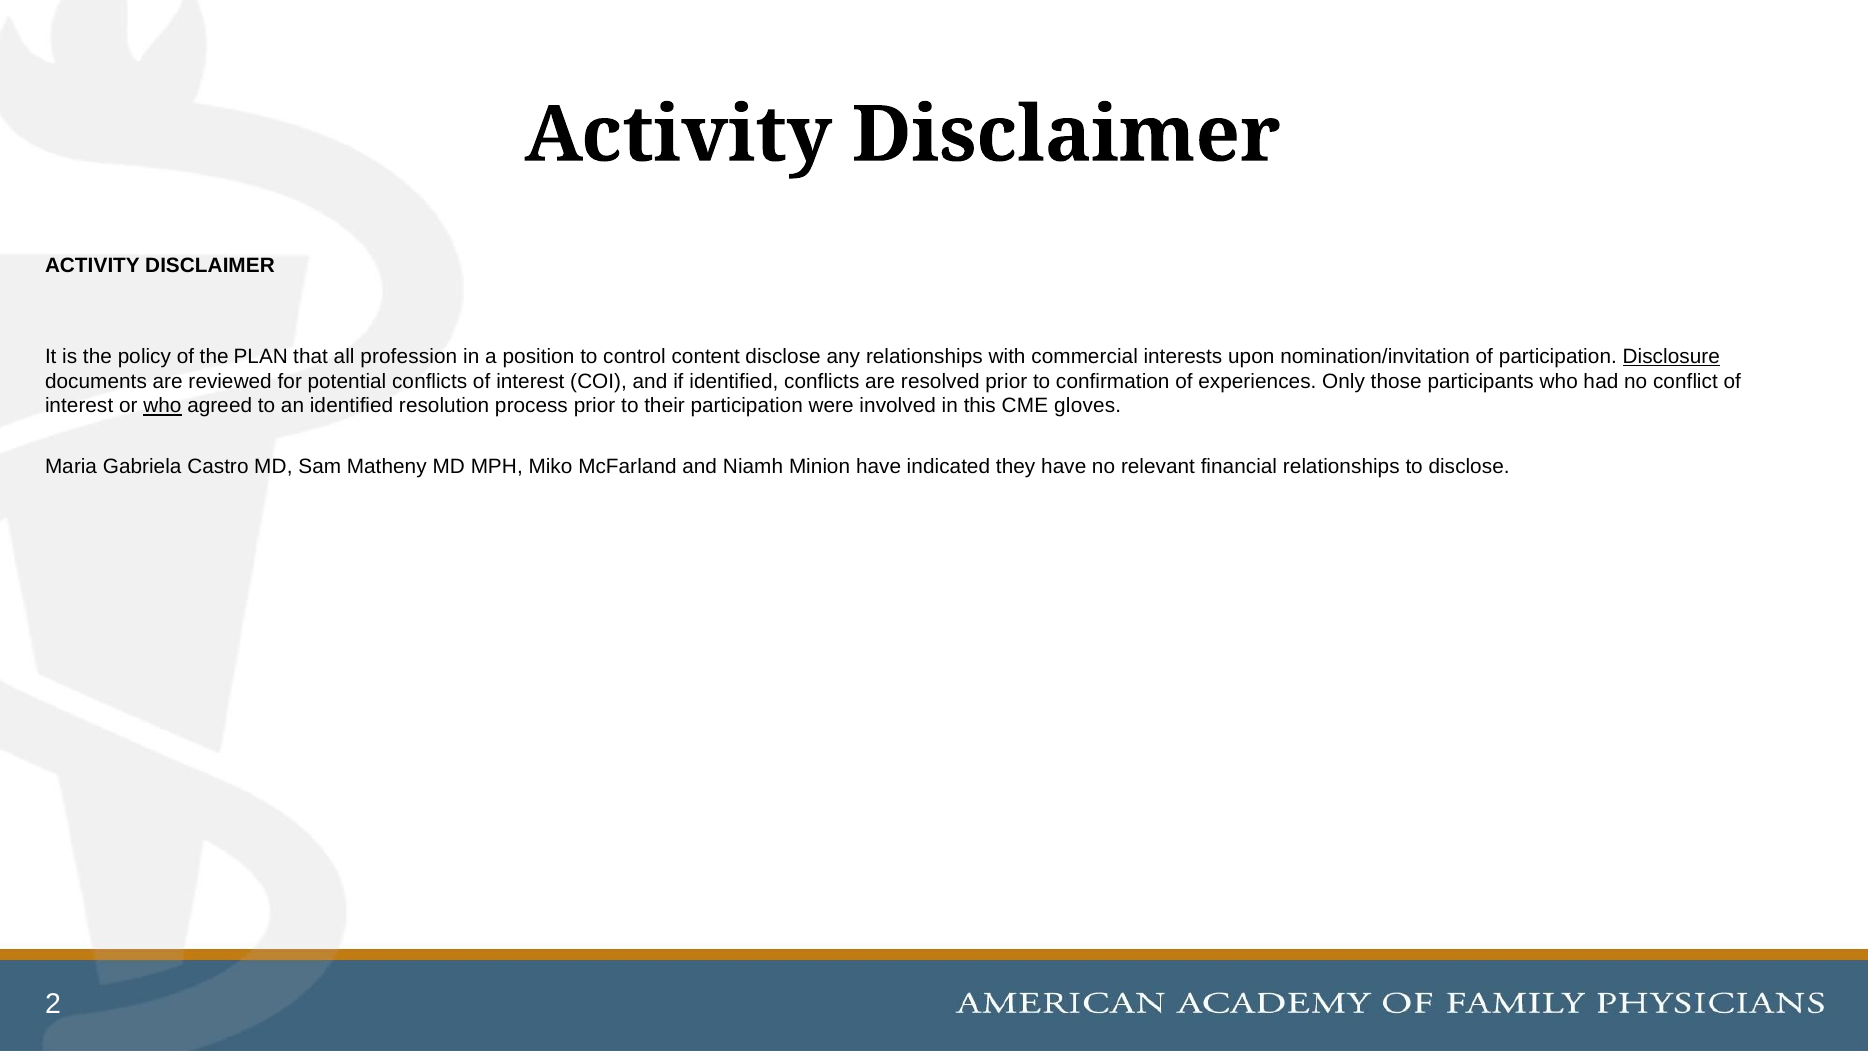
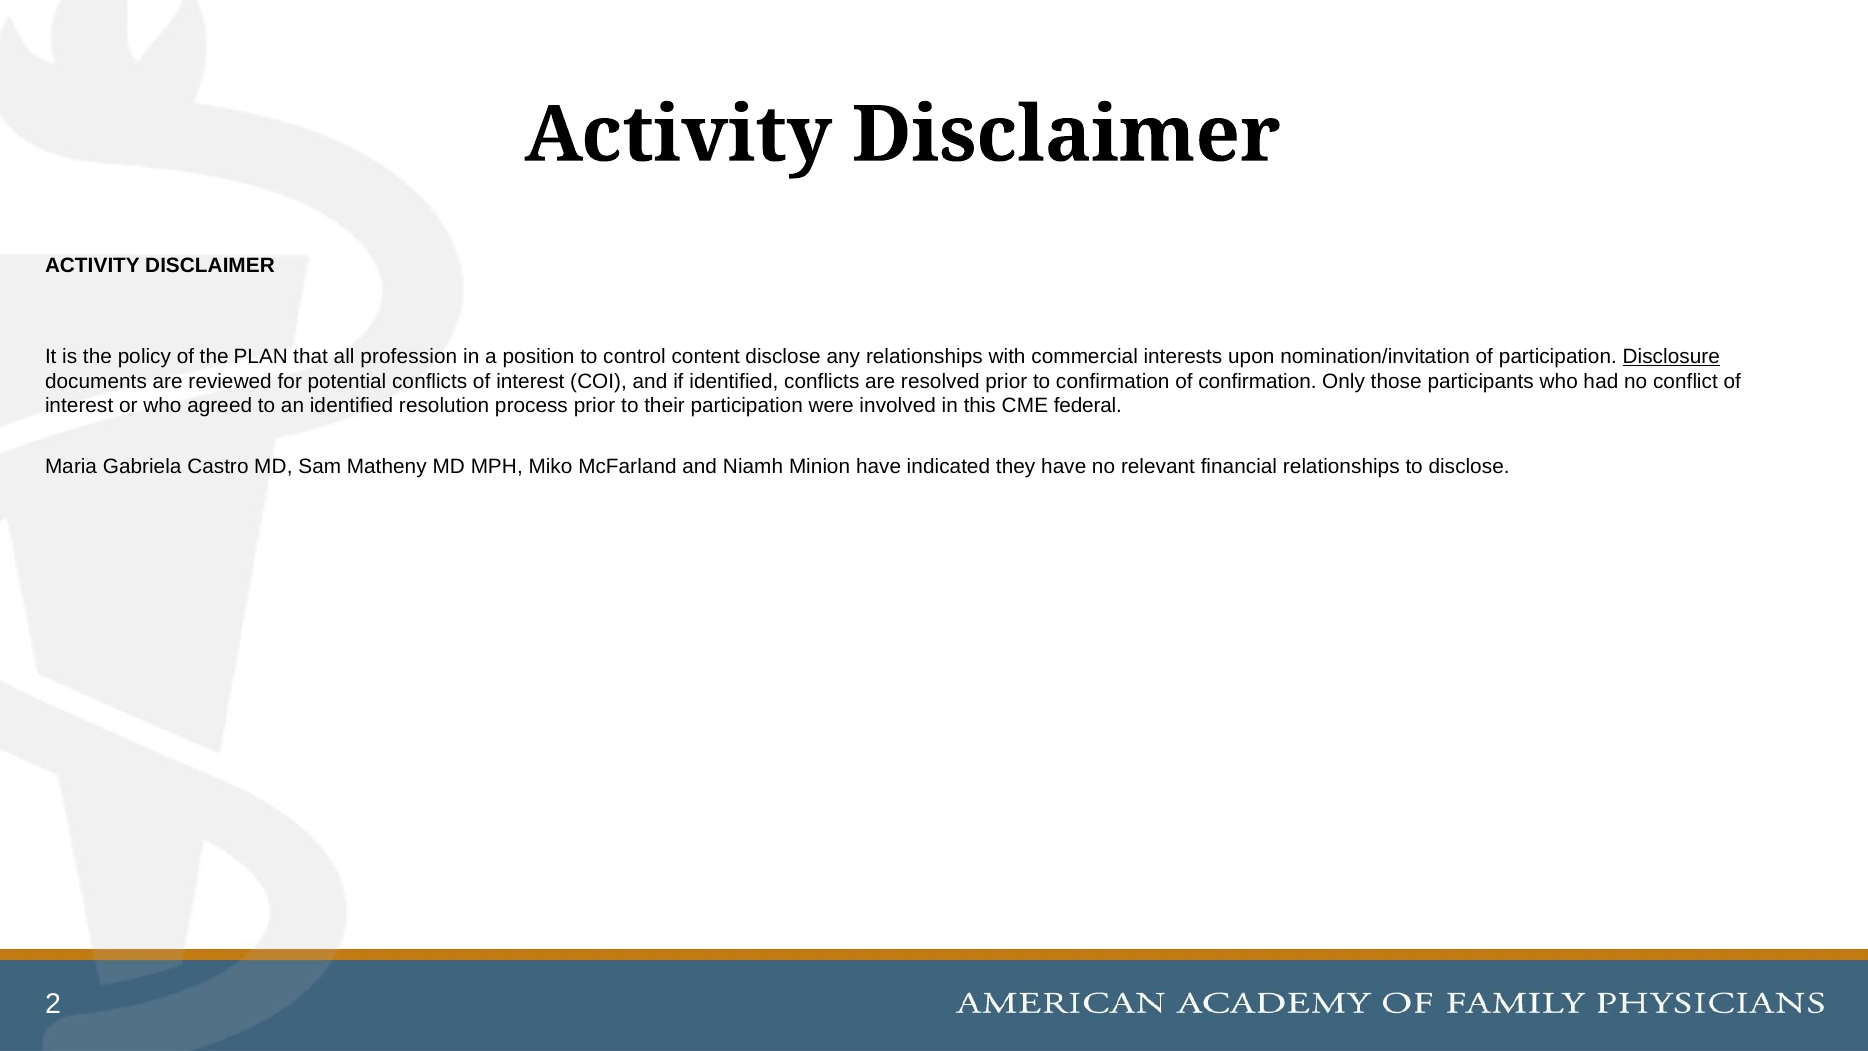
of experiences: experiences -> confirmation (1257, 381)
who underline: present -> none (162, 406)
gloves: gloves -> federal (1088, 406)
